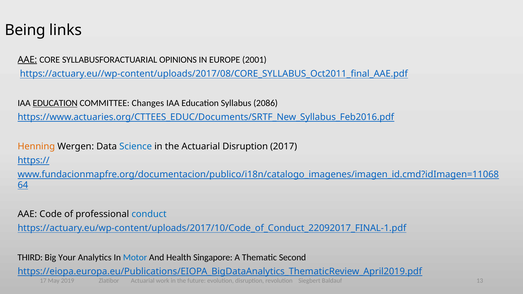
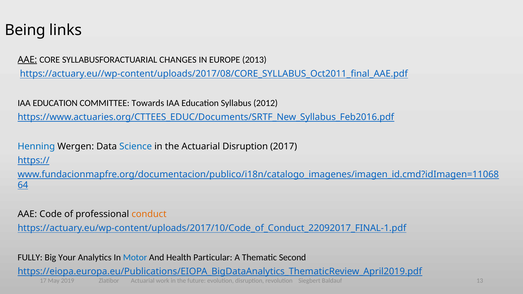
OPINIONS: OPINIONS -> CHANGES (178, 60)
2001: 2001 -> 2013 (254, 60)
EDUCATION underline: present -> none (55, 103)
Changes: Changes -> Towards (148, 103)
2086: 2086 -> 2012 (266, 103)
Henning colour: orange -> blue (36, 147)
conduct colour: blue -> orange (149, 214)
THIRD: THIRD -> FULLY (30, 258)
Singapore: Singapore -> Particular (213, 258)
